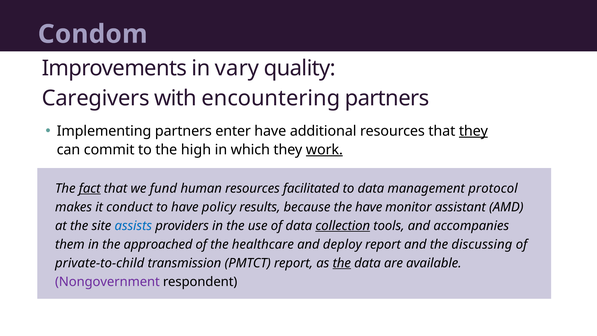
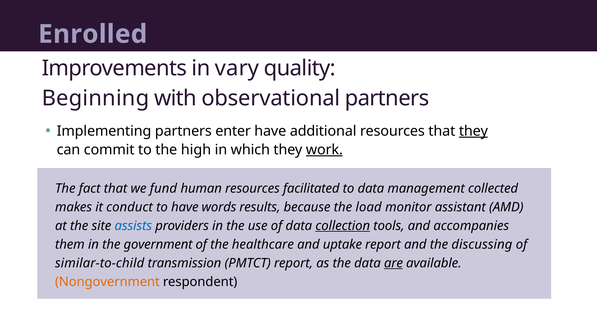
Condom: Condom -> Enrolled (93, 34)
Caregivers: Caregivers -> Beginning (96, 98)
encountering: encountering -> observational (271, 98)
fact underline: present -> none (90, 188)
protocol: protocol -> collected (493, 188)
policy: policy -> words (219, 207)
the have: have -> load (369, 207)
approached: approached -> government (158, 244)
deploy: deploy -> uptake (342, 244)
private-to-child: private-to-child -> similar-to-child (100, 263)
the underline: present -> none (342, 263)
are underline: none -> present (394, 263)
Nongovernment colour: purple -> orange (107, 282)
